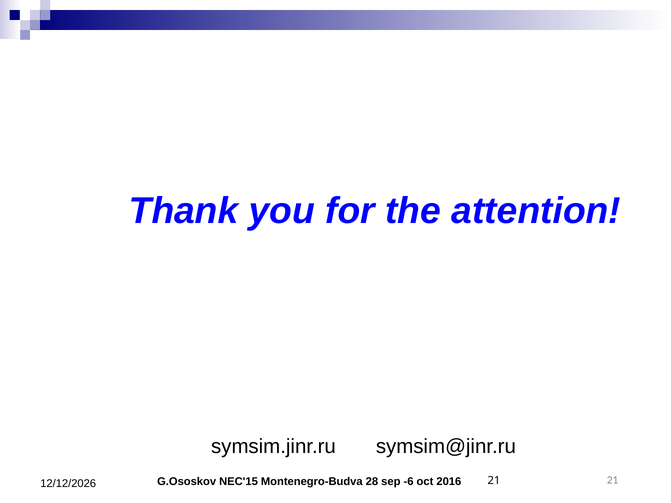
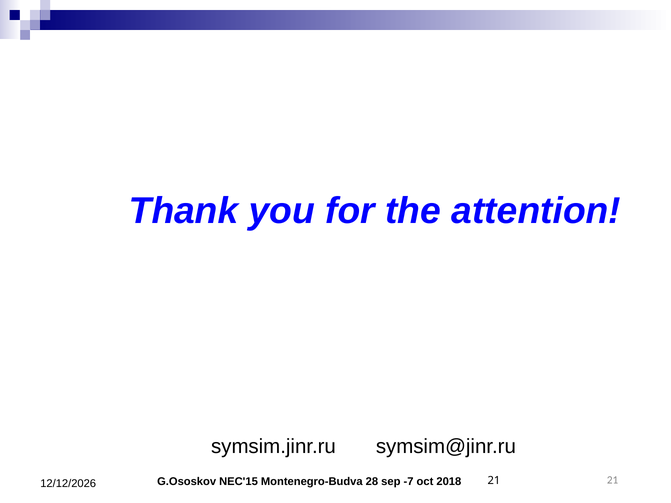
-6: -6 -> -7 (409, 482)
2016: 2016 -> 2018 (449, 482)
